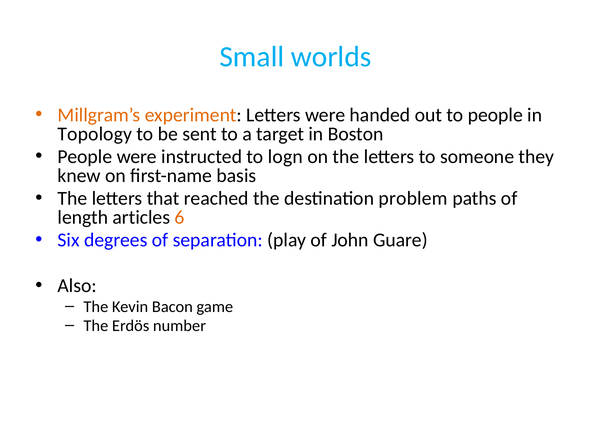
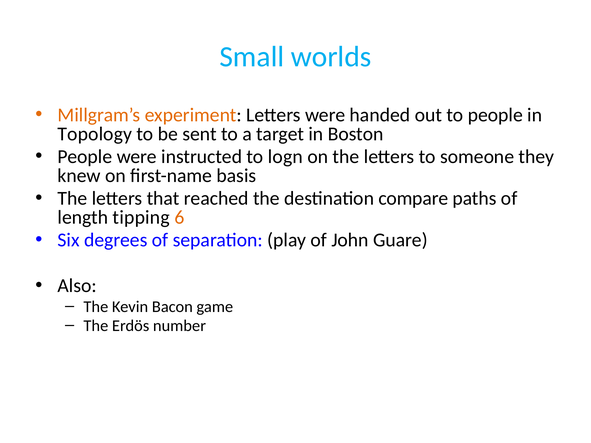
problem: problem -> compare (413, 199)
articles: articles -> tipping (141, 217)
